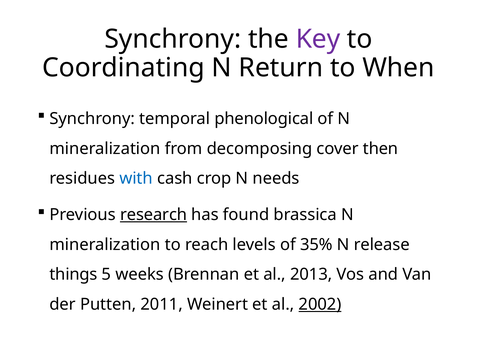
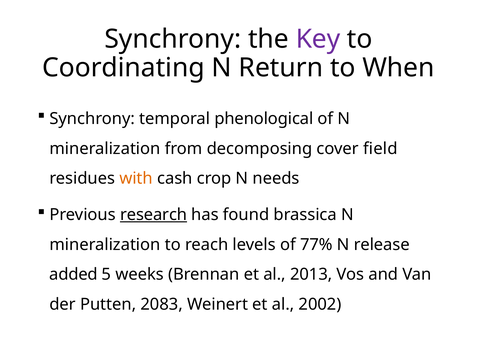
then: then -> field (380, 148)
with colour: blue -> orange (136, 178)
35%: 35% -> 77% (316, 244)
things: things -> added (74, 274)
2011: 2011 -> 2083 (162, 304)
2002 underline: present -> none (320, 304)
